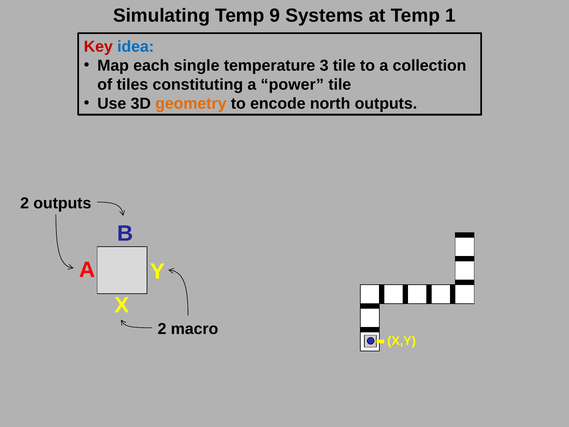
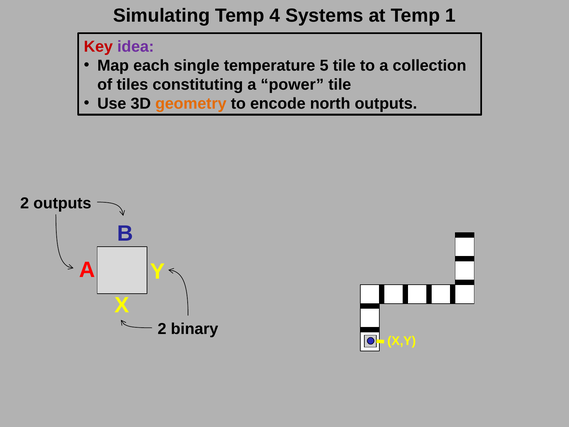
9: 9 -> 4 (275, 15)
idea colour: blue -> purple (136, 47)
3: 3 -> 5 (324, 66)
macro: macro -> binary (195, 329)
